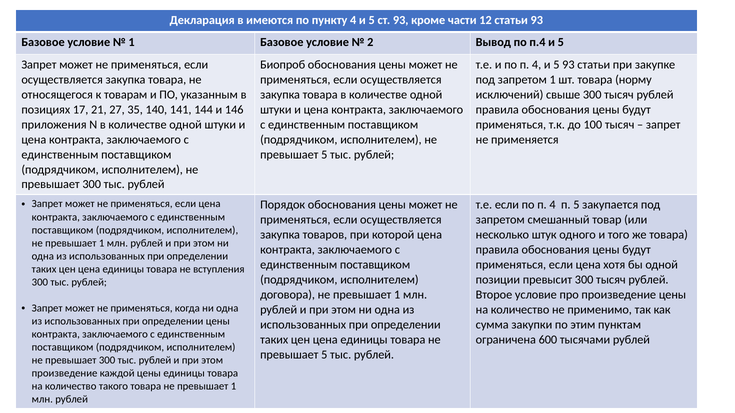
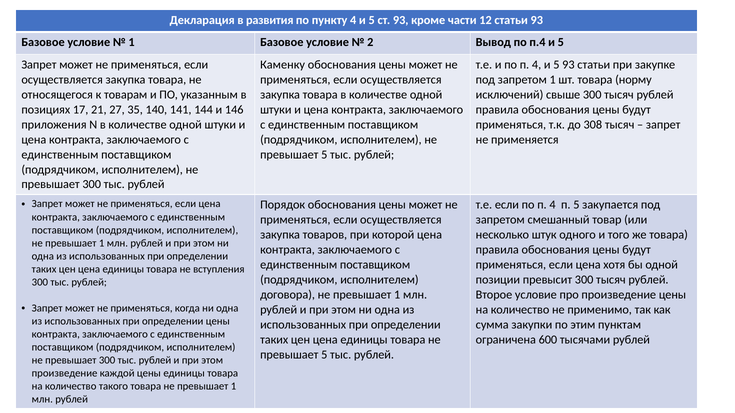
имеются: имеются -> развития (270, 20)
Биопроб: Биопроб -> Каменку (283, 65)
100: 100 -> 308 (593, 125)
